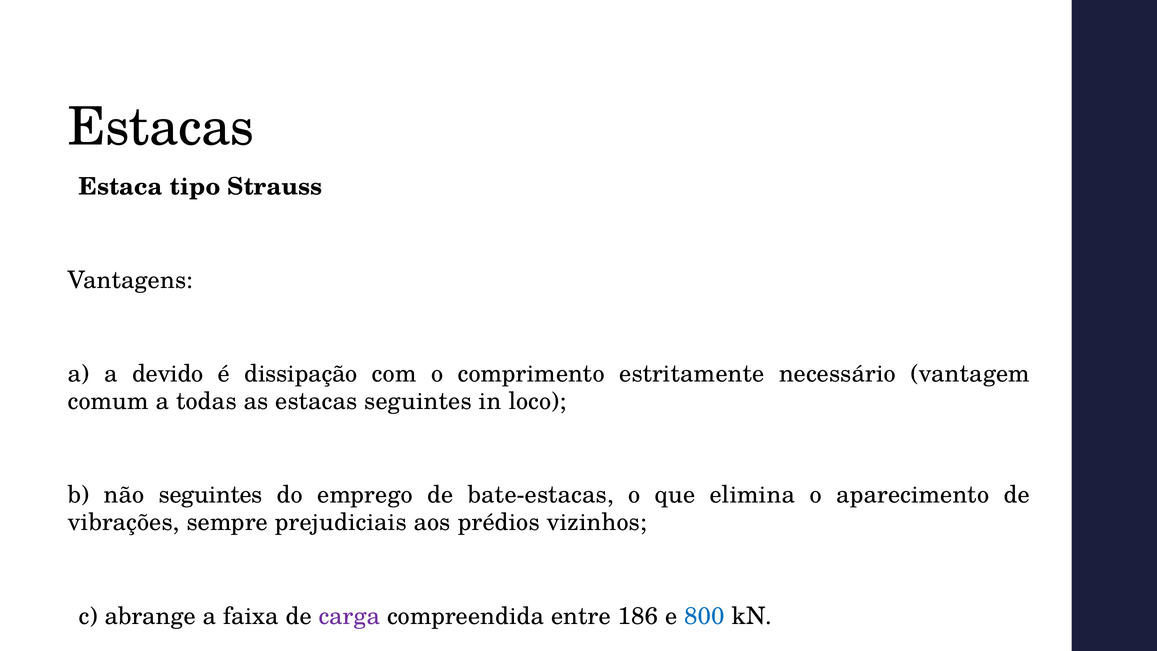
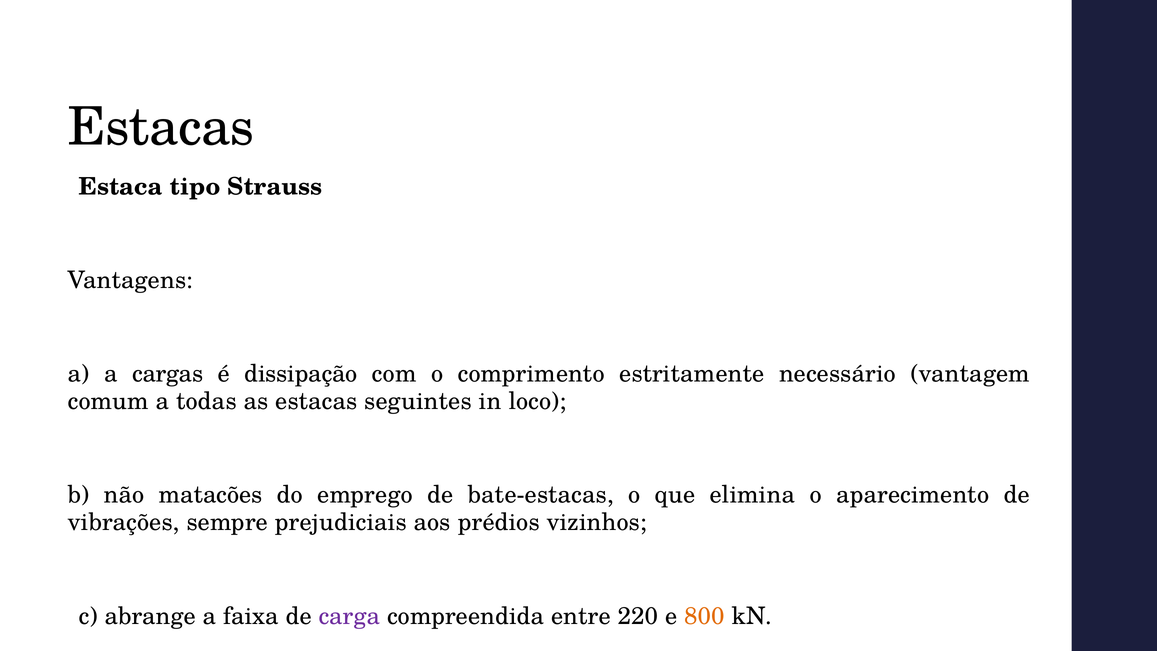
devido: devido -> cargas (168, 374)
não seguintes: seguintes -> matacões (211, 495)
186: 186 -> 220 (638, 616)
800 colour: blue -> orange (704, 616)
